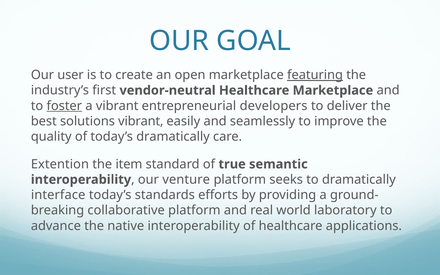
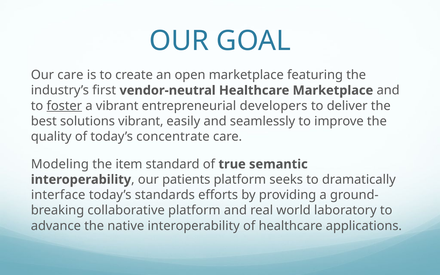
Our user: user -> care (70, 75)
featuring underline: present -> none (315, 75)
today’s dramatically: dramatically -> concentrate (173, 137)
Extention: Extention -> Modeling (60, 164)
venture: venture -> patients (186, 180)
